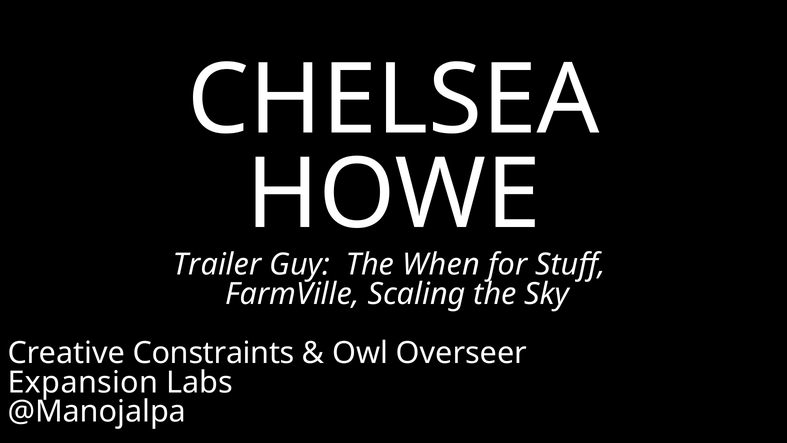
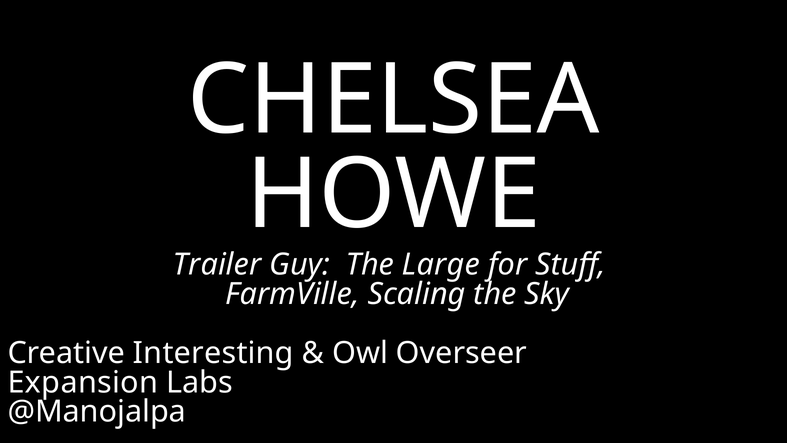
When: When -> Large (441, 265)
Constraints: Constraints -> Interesting (213, 353)
